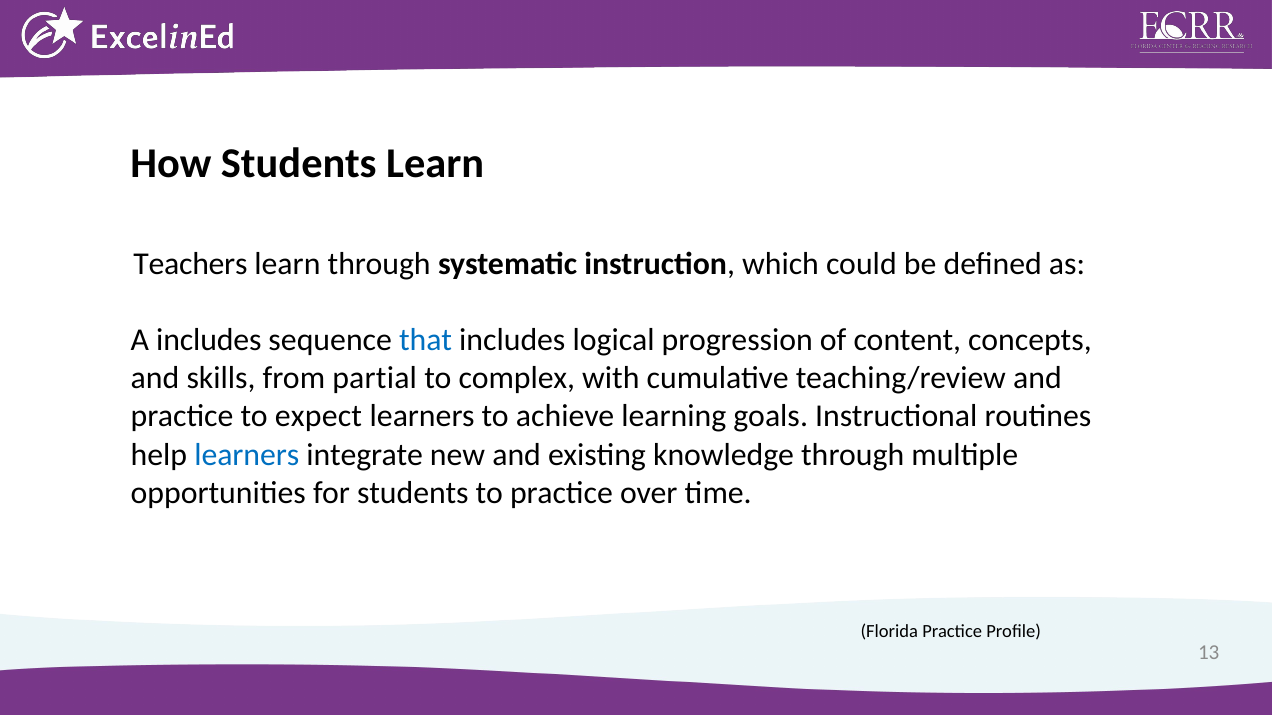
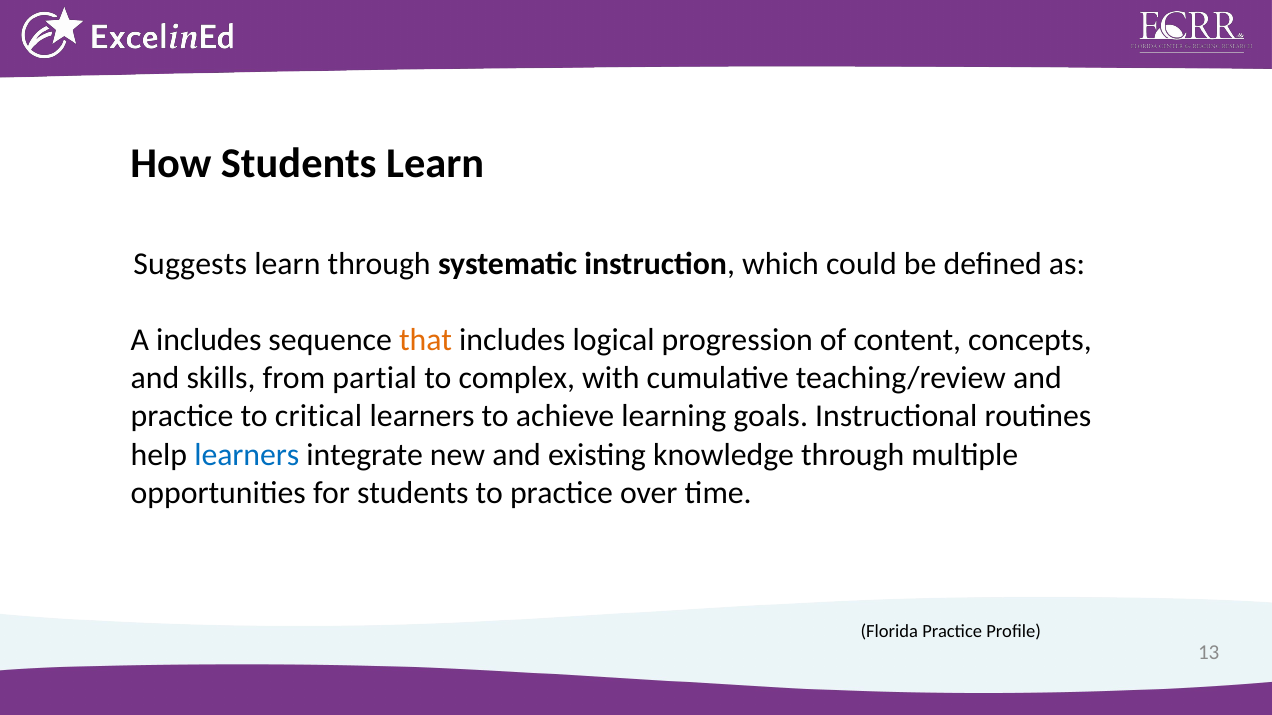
Teachers: Teachers -> Suggests (190, 264)
that colour: blue -> orange (426, 340)
expect: expect -> critical (318, 417)
